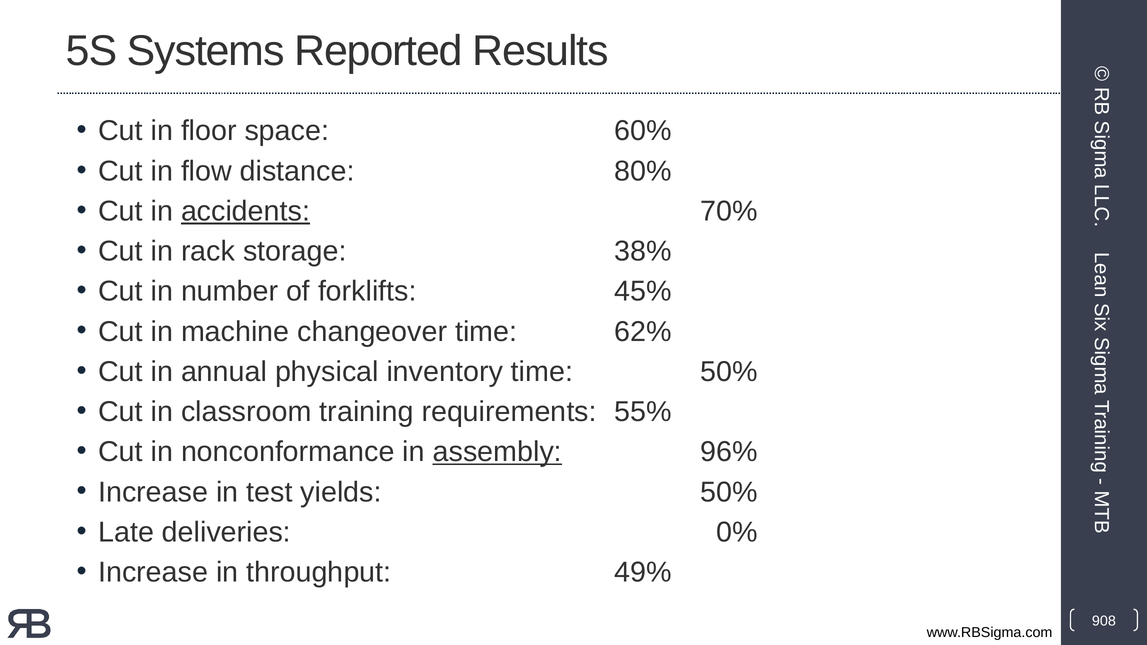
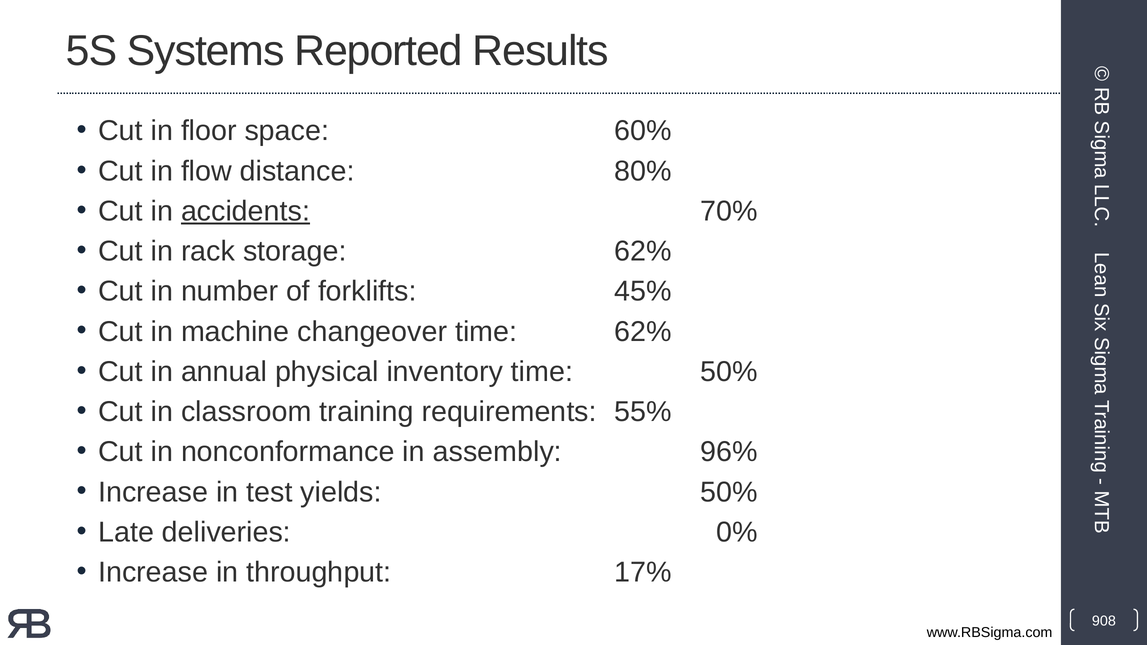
storage 38%: 38% -> 62% (643, 251)
assembly underline: present -> none (497, 452)
49%: 49% -> 17% (643, 573)
